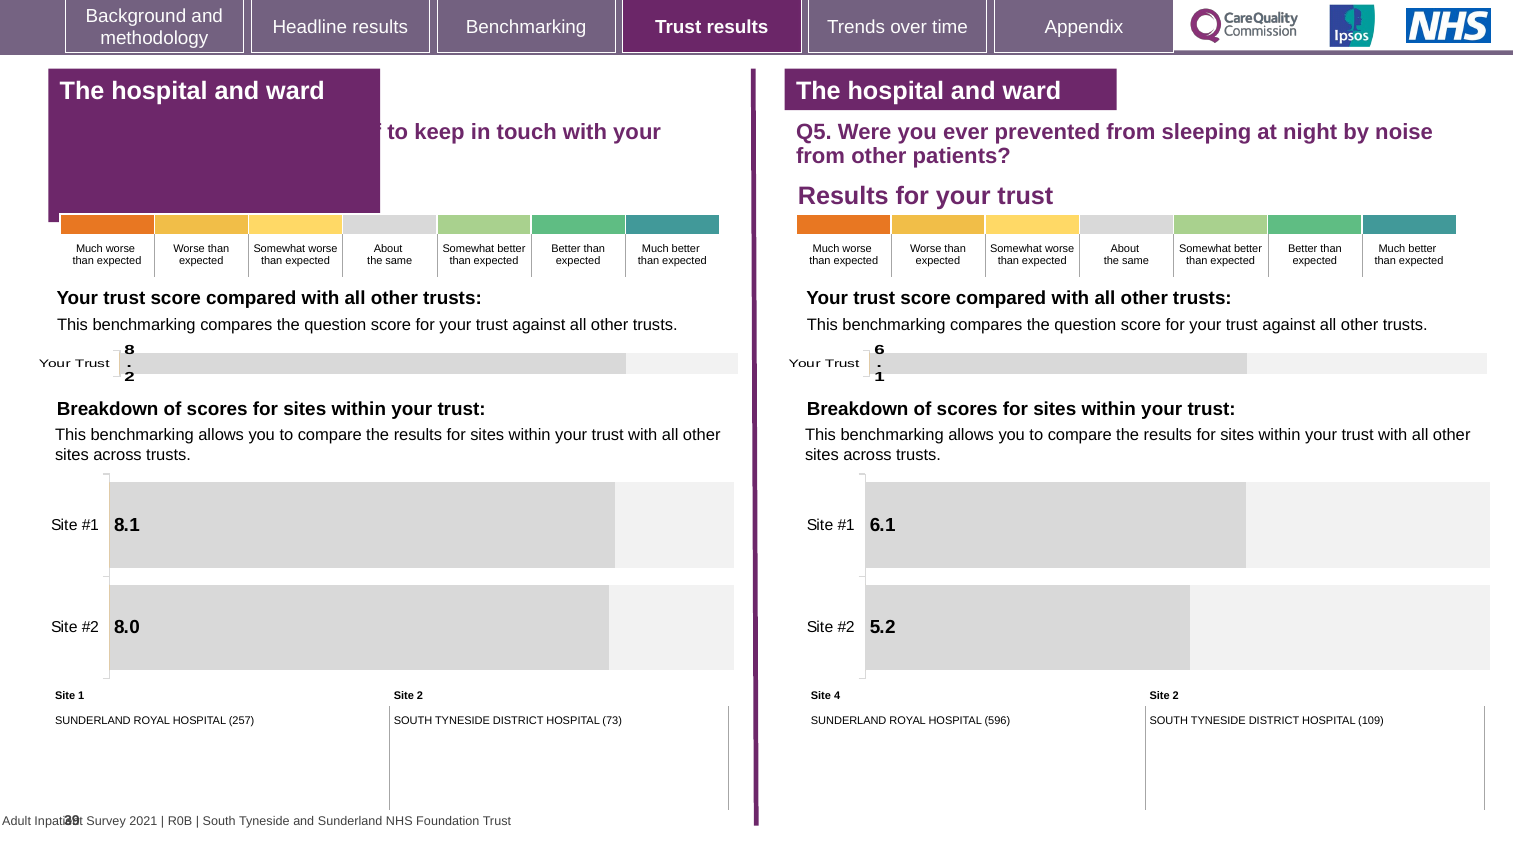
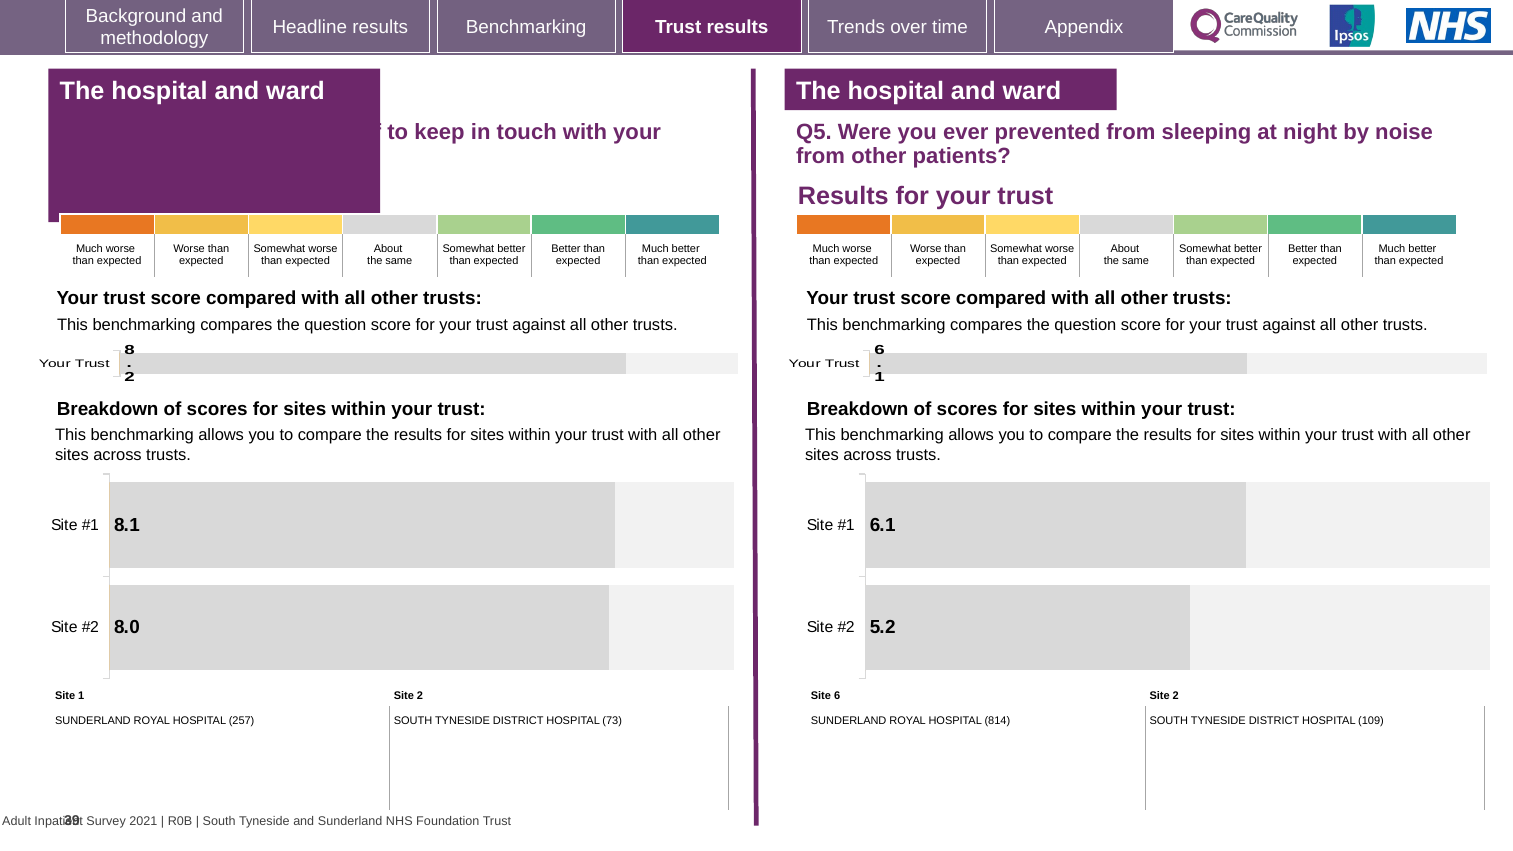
Site 4: 4 -> 6 (837, 696)
596: 596 -> 814 (997, 721)
